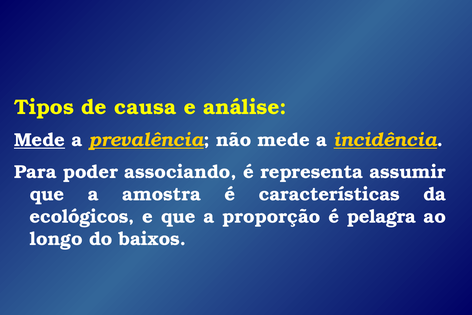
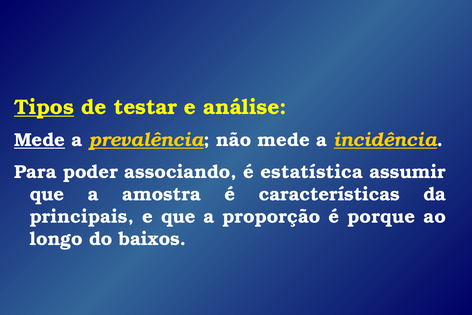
Tipos underline: none -> present (44, 107)
causa: causa -> testar (145, 107)
representa: representa -> estatística (312, 172)
ecológicos: ecológicos -> principais (82, 216)
pelagra: pelagra -> porque (381, 216)
